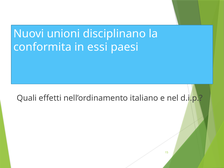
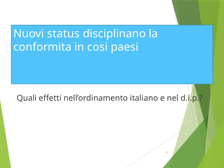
unioni: unioni -> status (63, 34)
essi: essi -> cosi (97, 47)
